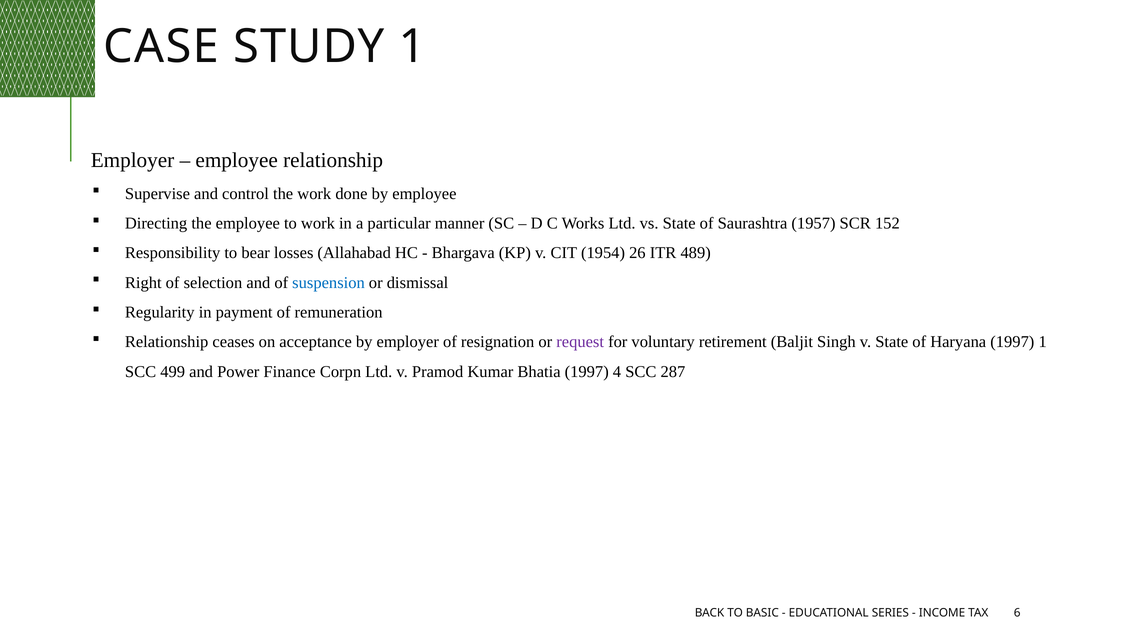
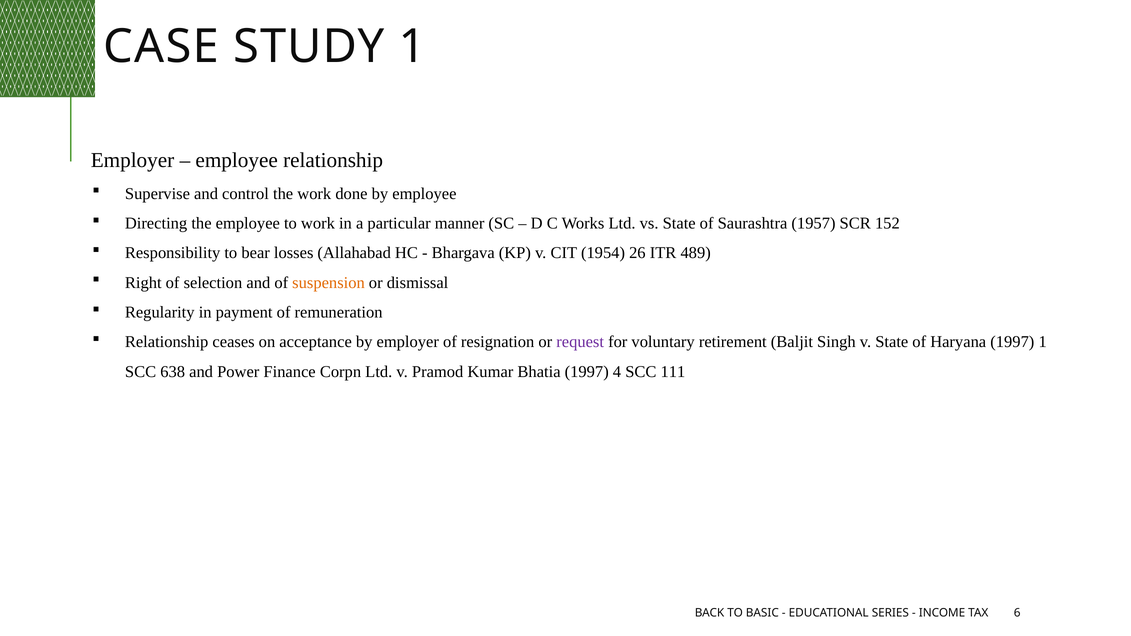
suspension colour: blue -> orange (329, 283)
499: 499 -> 638 (173, 372)
287: 287 -> 111 (673, 372)
